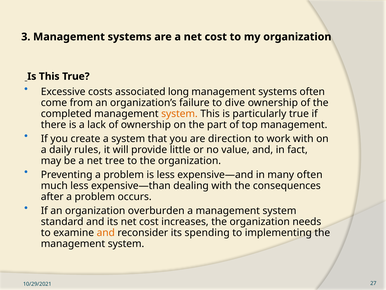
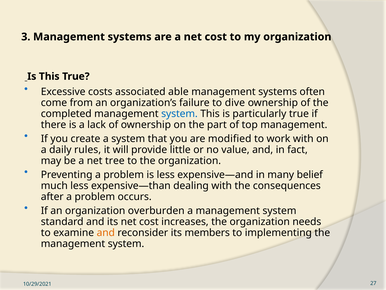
long: long -> able (178, 92)
system colour: orange -> blue (179, 114)
direction: direction -> modified (230, 139)
many often: often -> belief (310, 174)
spending: spending -> members (207, 232)
